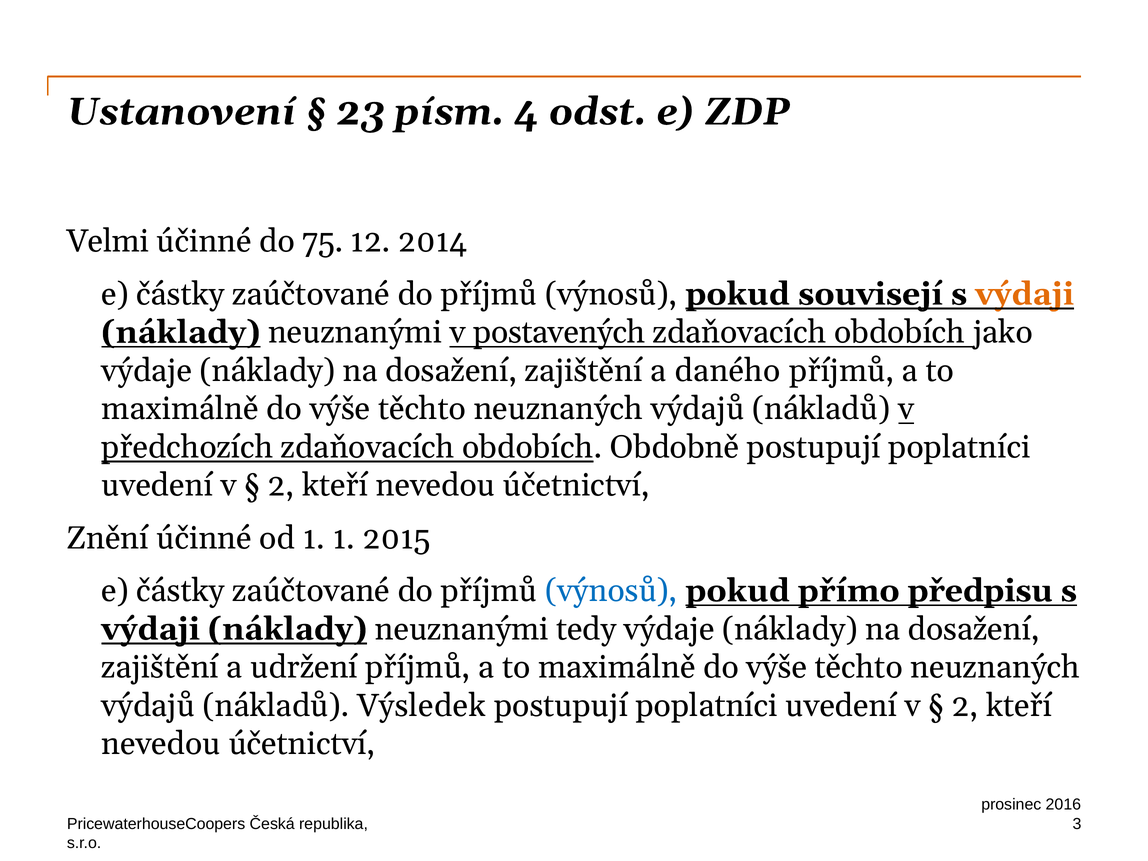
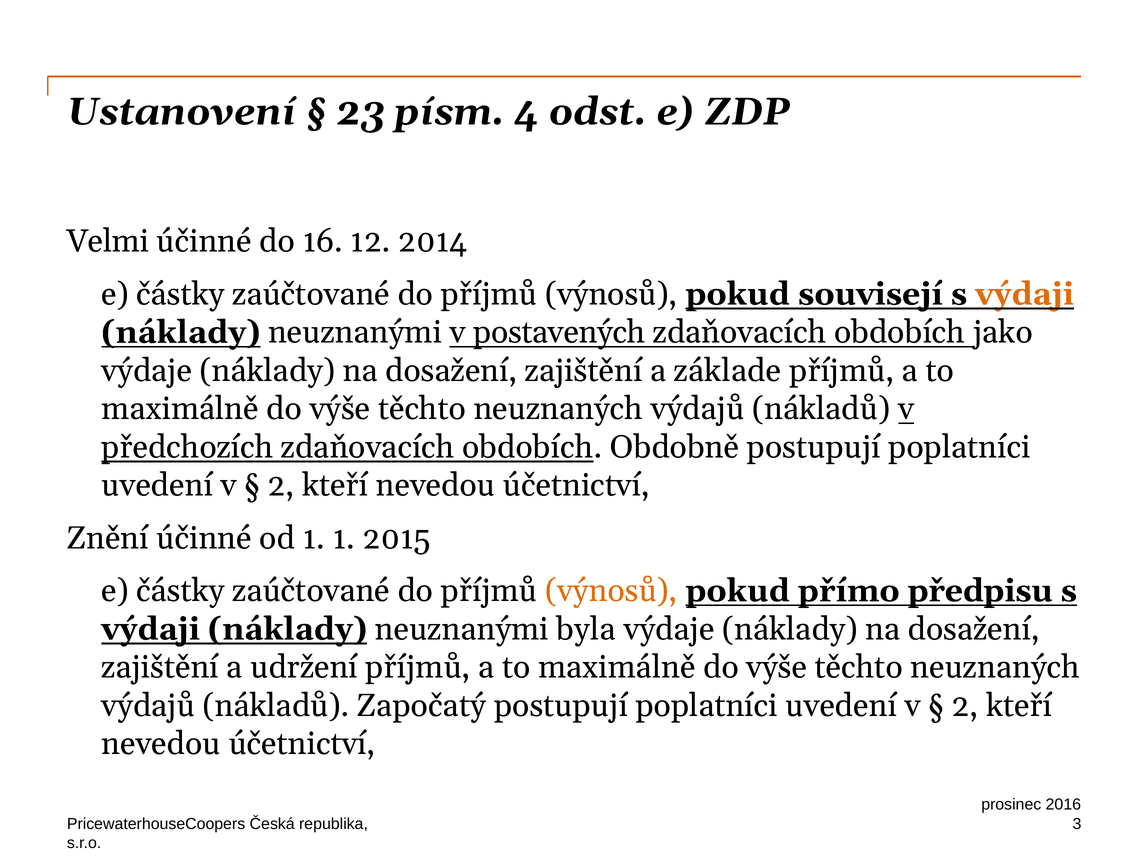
75: 75 -> 16 (323, 241)
daného: daného -> základe (728, 371)
výnosů colour: blue -> orange (611, 591)
tedy: tedy -> byla (586, 629)
Výsledek: Výsledek -> Započatý (422, 706)
